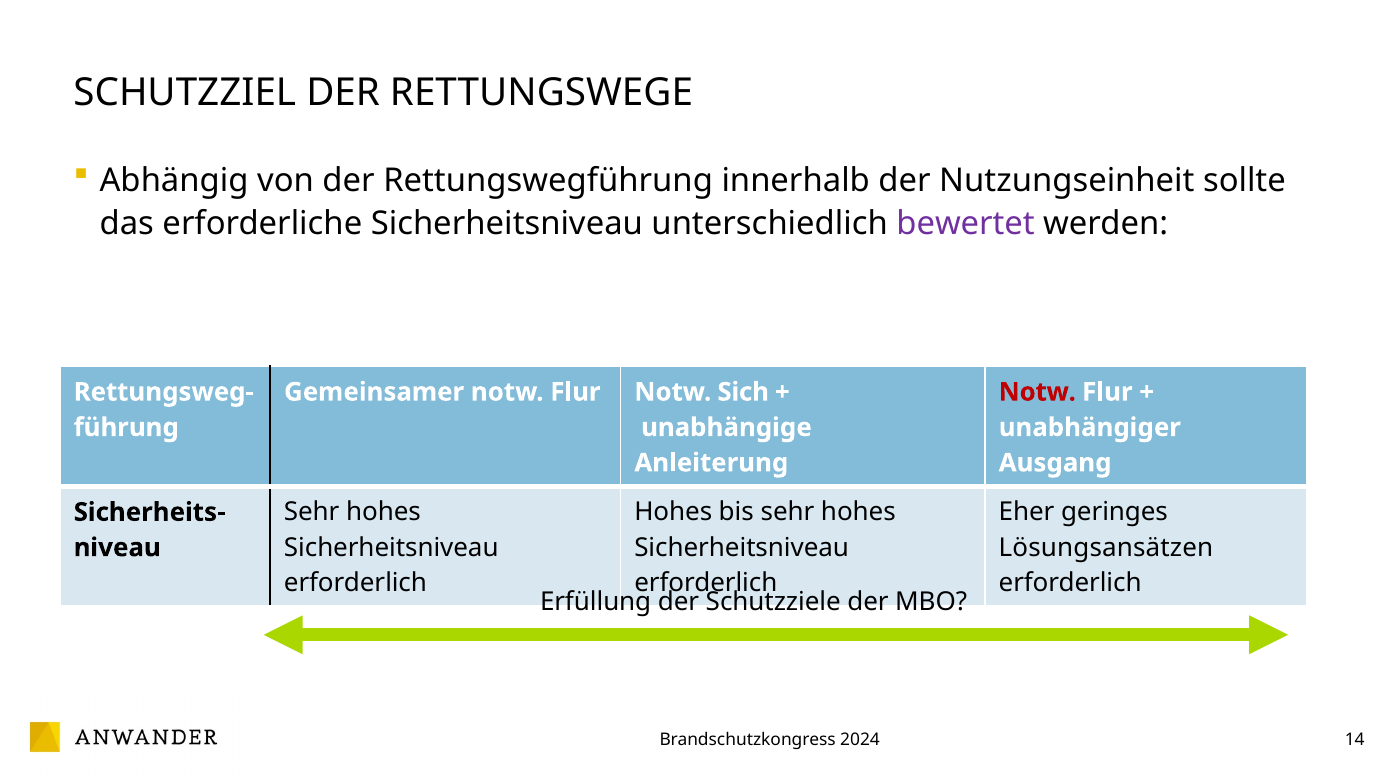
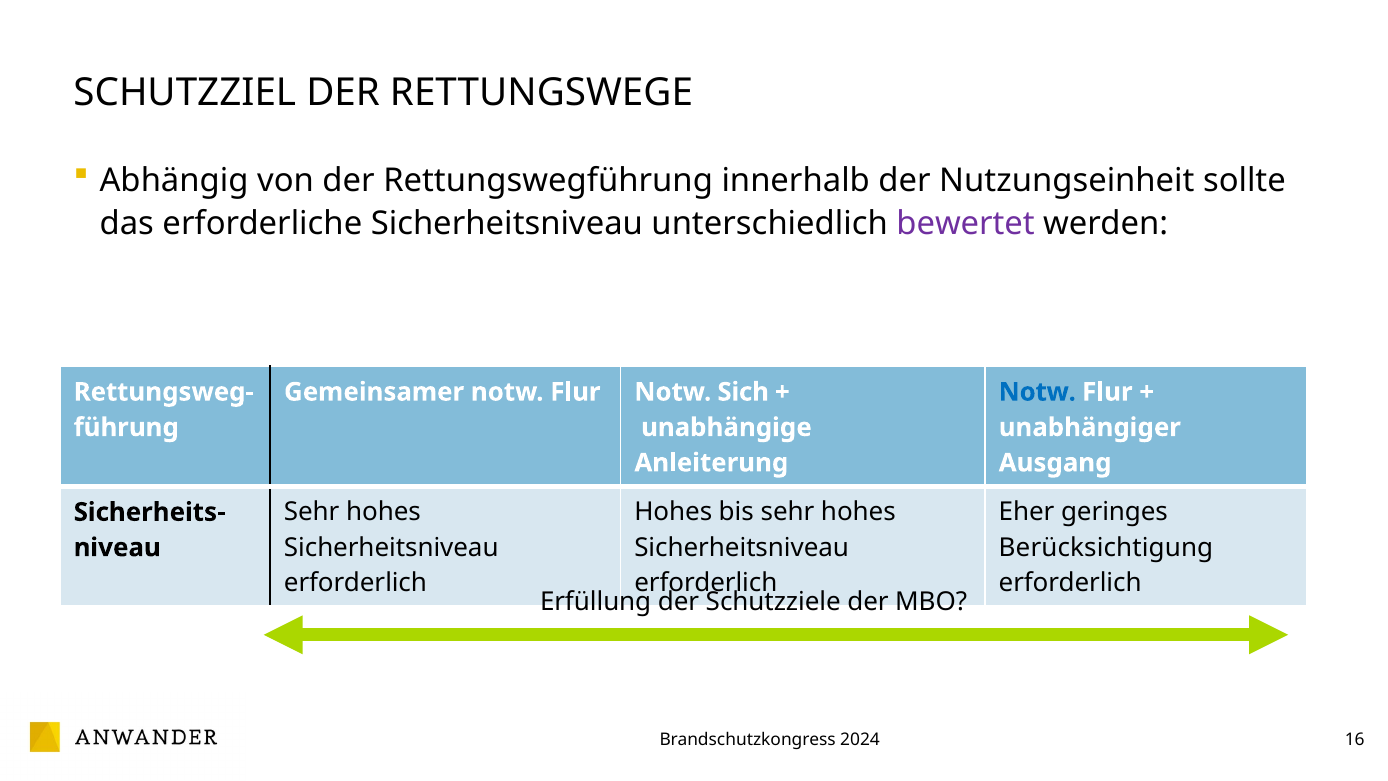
Notw colour: red -> blue (1037, 392)
Lösungsansätzen: Lösungsansätzen -> Berücksichtigung (1106, 547)
14: 14 -> 16 (1355, 740)
